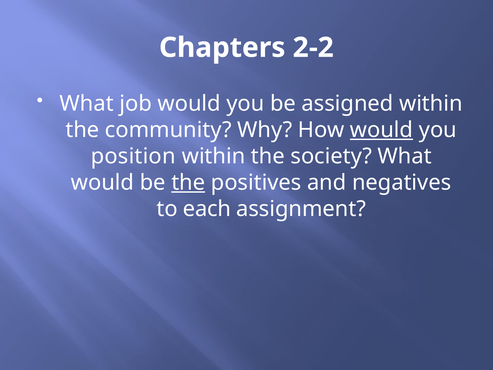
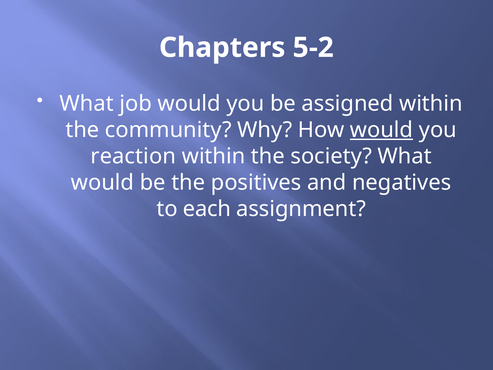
2-2: 2-2 -> 5-2 (313, 48)
position: position -> reaction (133, 156)
the underline: present -> none (188, 182)
